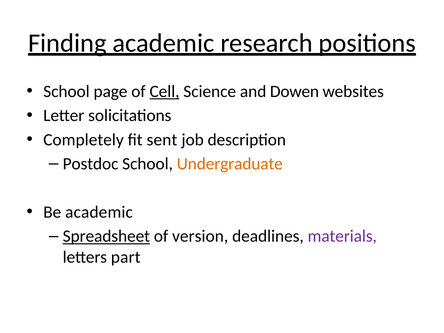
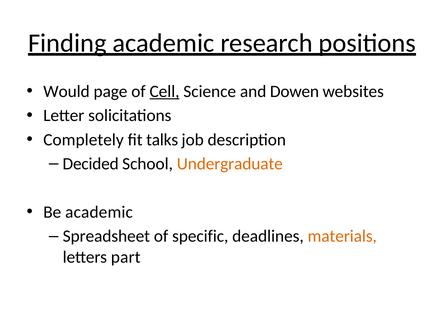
School: School -> Would (66, 91)
sent: sent -> talks (162, 140)
Postdoc: Postdoc -> Decided (91, 164)
Spreadsheet underline: present -> none (106, 236)
version: version -> specific (200, 236)
materials colour: purple -> orange (342, 236)
